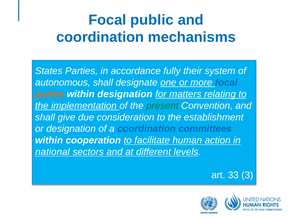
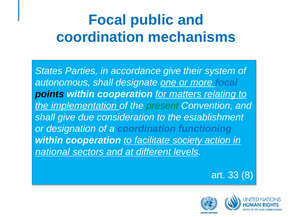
accordance fully: fully -> give (172, 71)
points colour: orange -> black (50, 94)
designation: designation -> cooperation (125, 94)
committees: committees -> functioning (205, 129)
human: human -> society (187, 141)
3: 3 -> 8 (247, 175)
